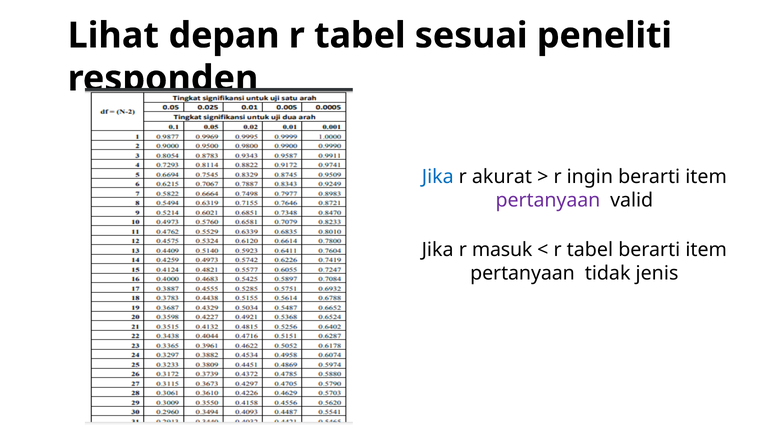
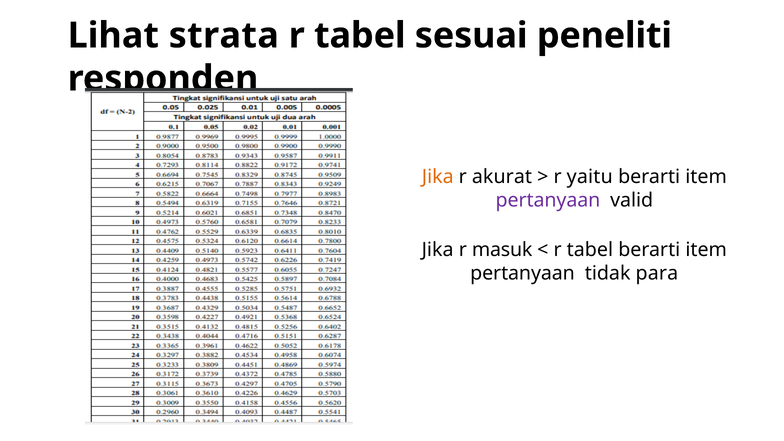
depan: depan -> strata (224, 36)
Jika colour: blue -> orange (438, 177)
ingin: ingin -> yaitu (590, 177)
jenis: jenis -> para (657, 273)
